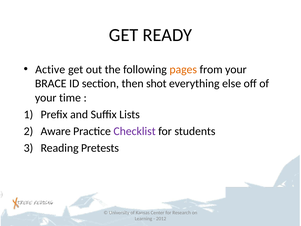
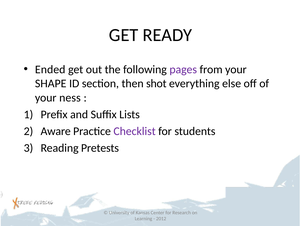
Active: Active -> Ended (50, 69)
pages colour: orange -> purple (183, 69)
BRACE: BRACE -> SHAPE (51, 83)
time: time -> ness (70, 98)
